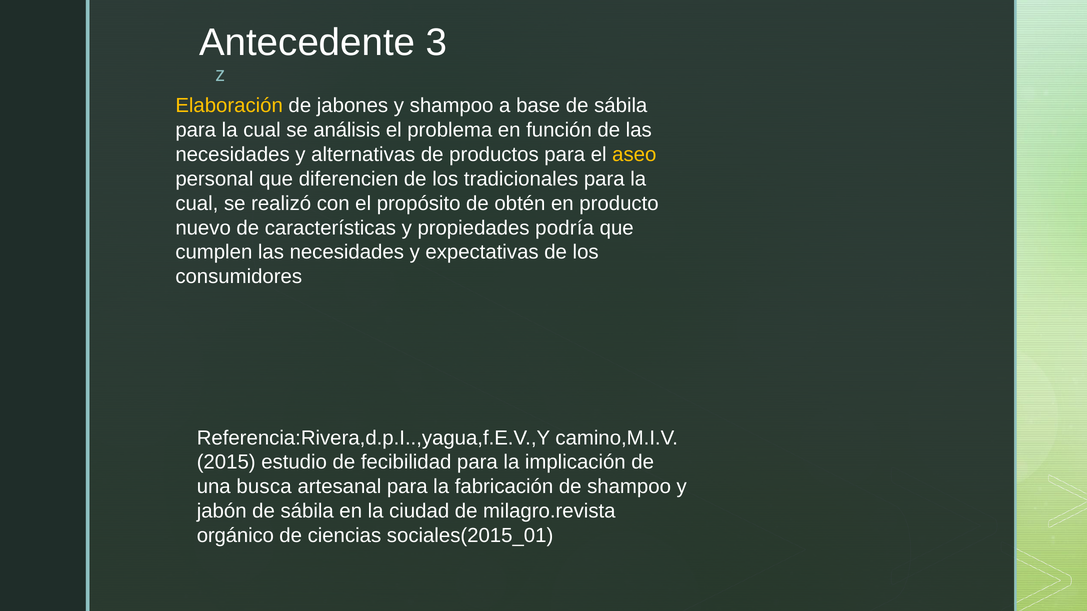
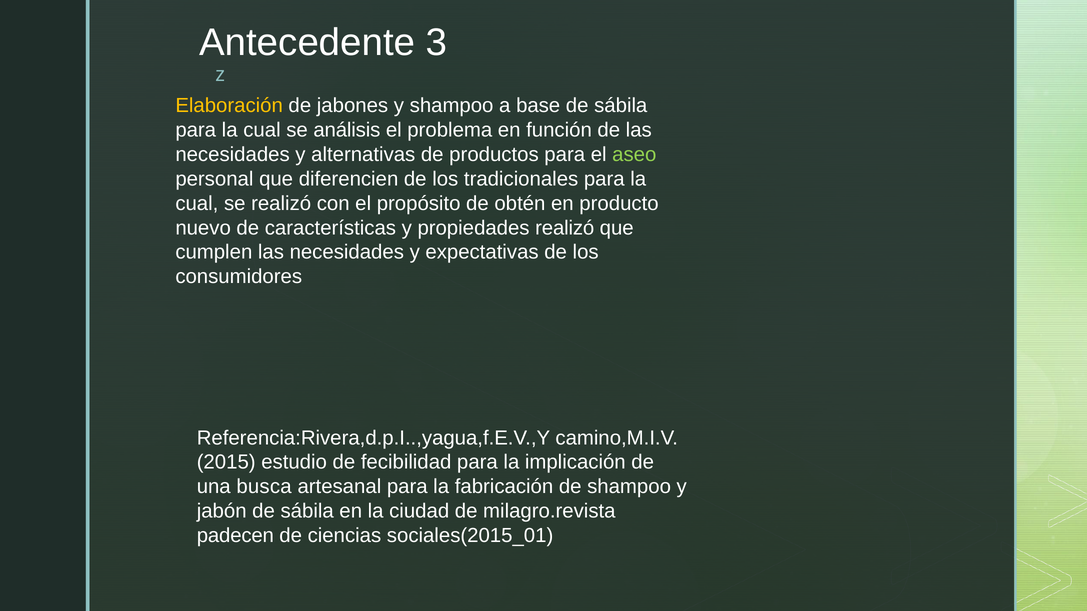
aseo colour: yellow -> light green (634, 155)
propiedades podría: podría -> realizó (565, 228)
orgánico: orgánico -> padecen (235, 536)
